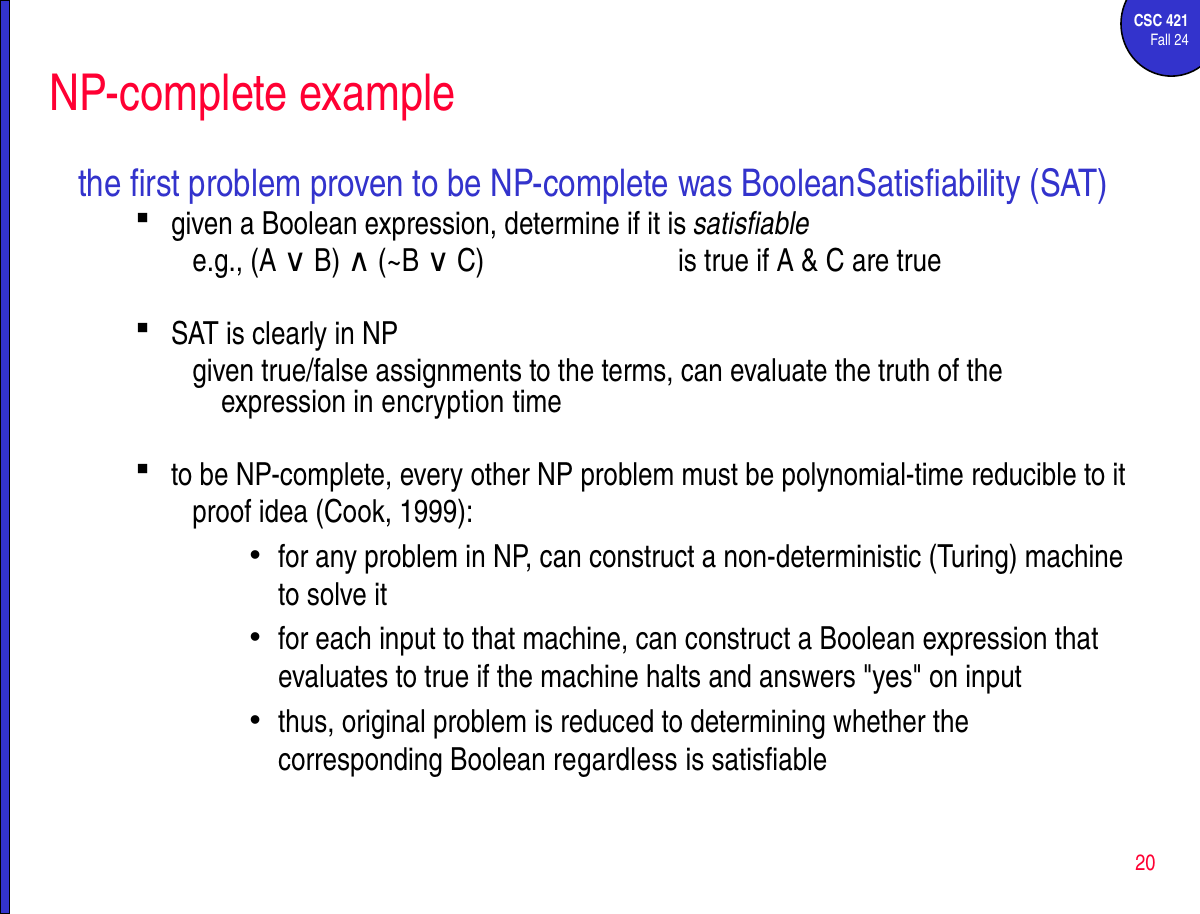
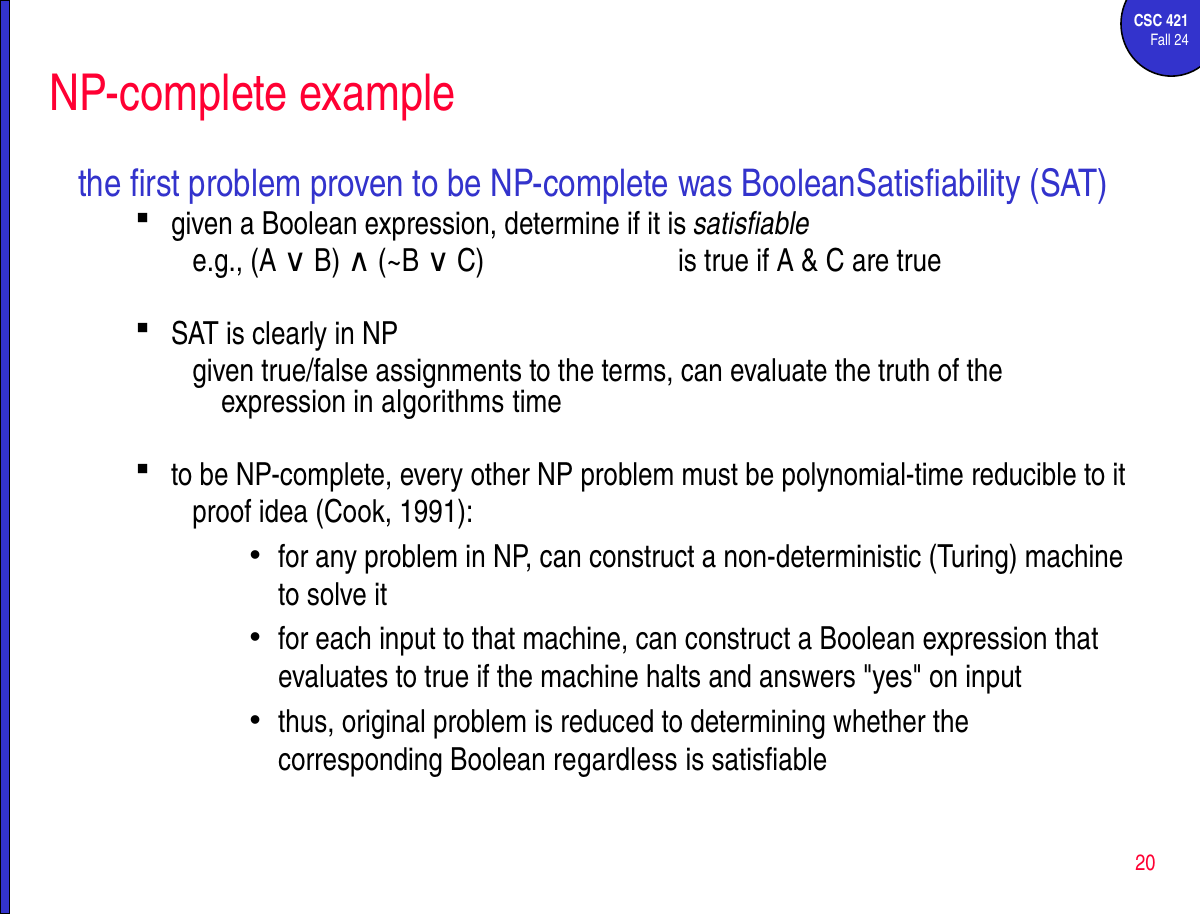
encryption: encryption -> algorithms (443, 402)
1999: 1999 -> 1991 (436, 512)
